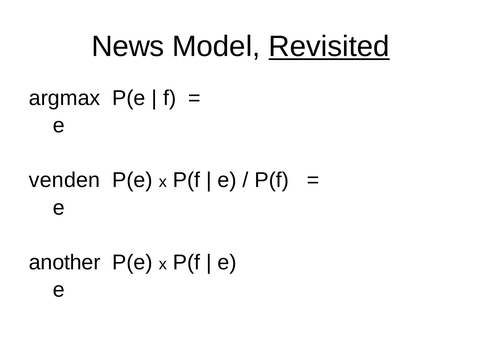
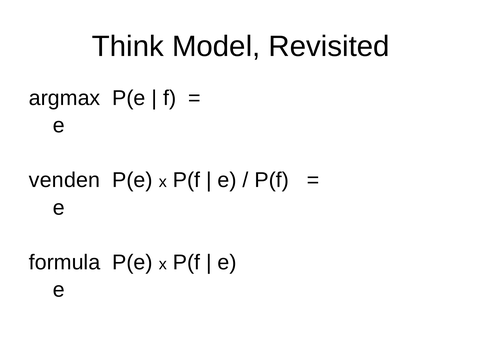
News: News -> Think (128, 47)
Revisited underline: present -> none (329, 47)
another: another -> formula (65, 263)
